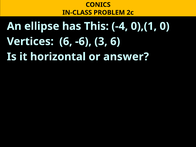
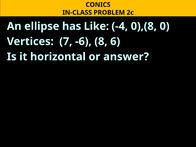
This: This -> Like (96, 26)
0),(1: 0),(1 -> 0),(8 (144, 26)
Vertices 6: 6 -> 7 (66, 41)
3: 3 -> 8 (101, 41)
